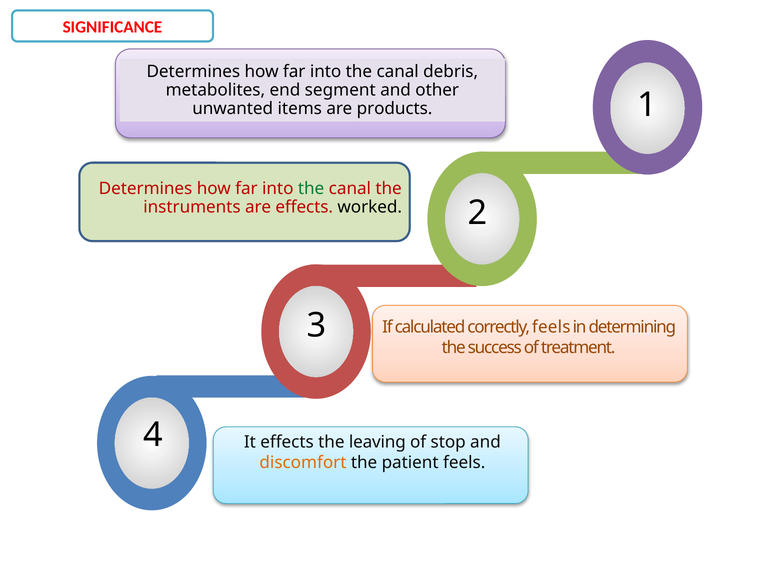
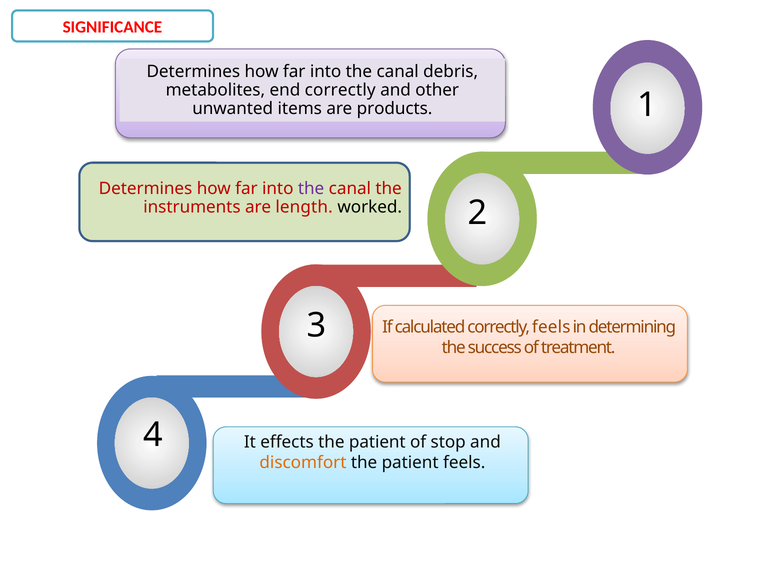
end segment: segment -> correctly (340, 90)
the colour: green -> purple (311, 189)
are effects: effects -> length (304, 207)
effects the leaving: leaving -> patient (377, 442)
